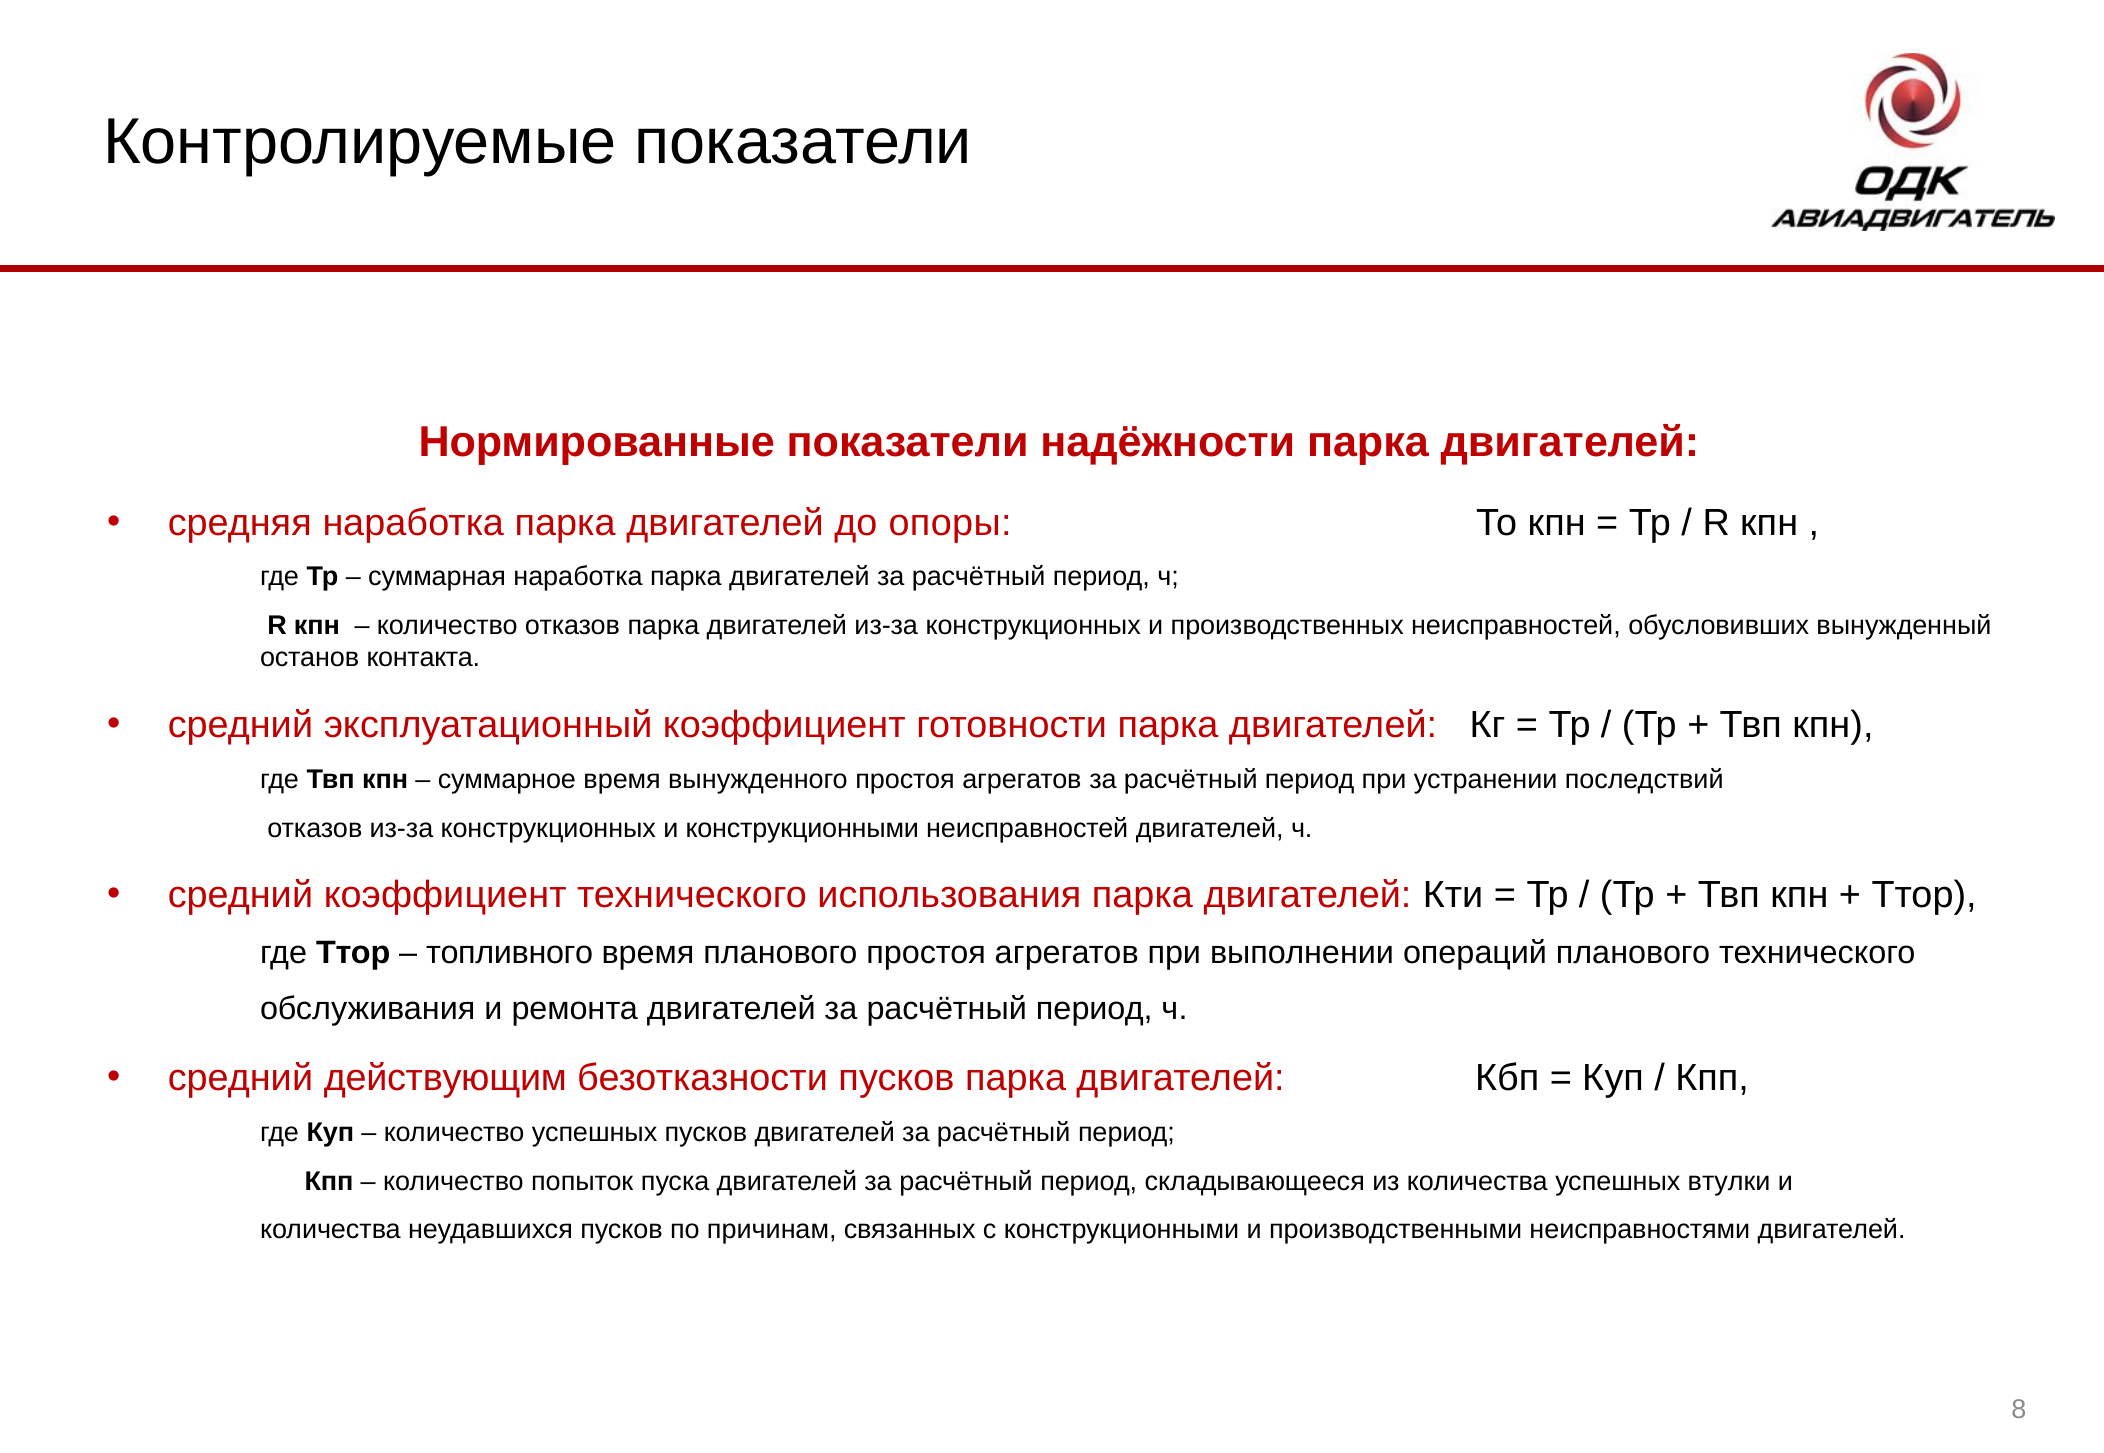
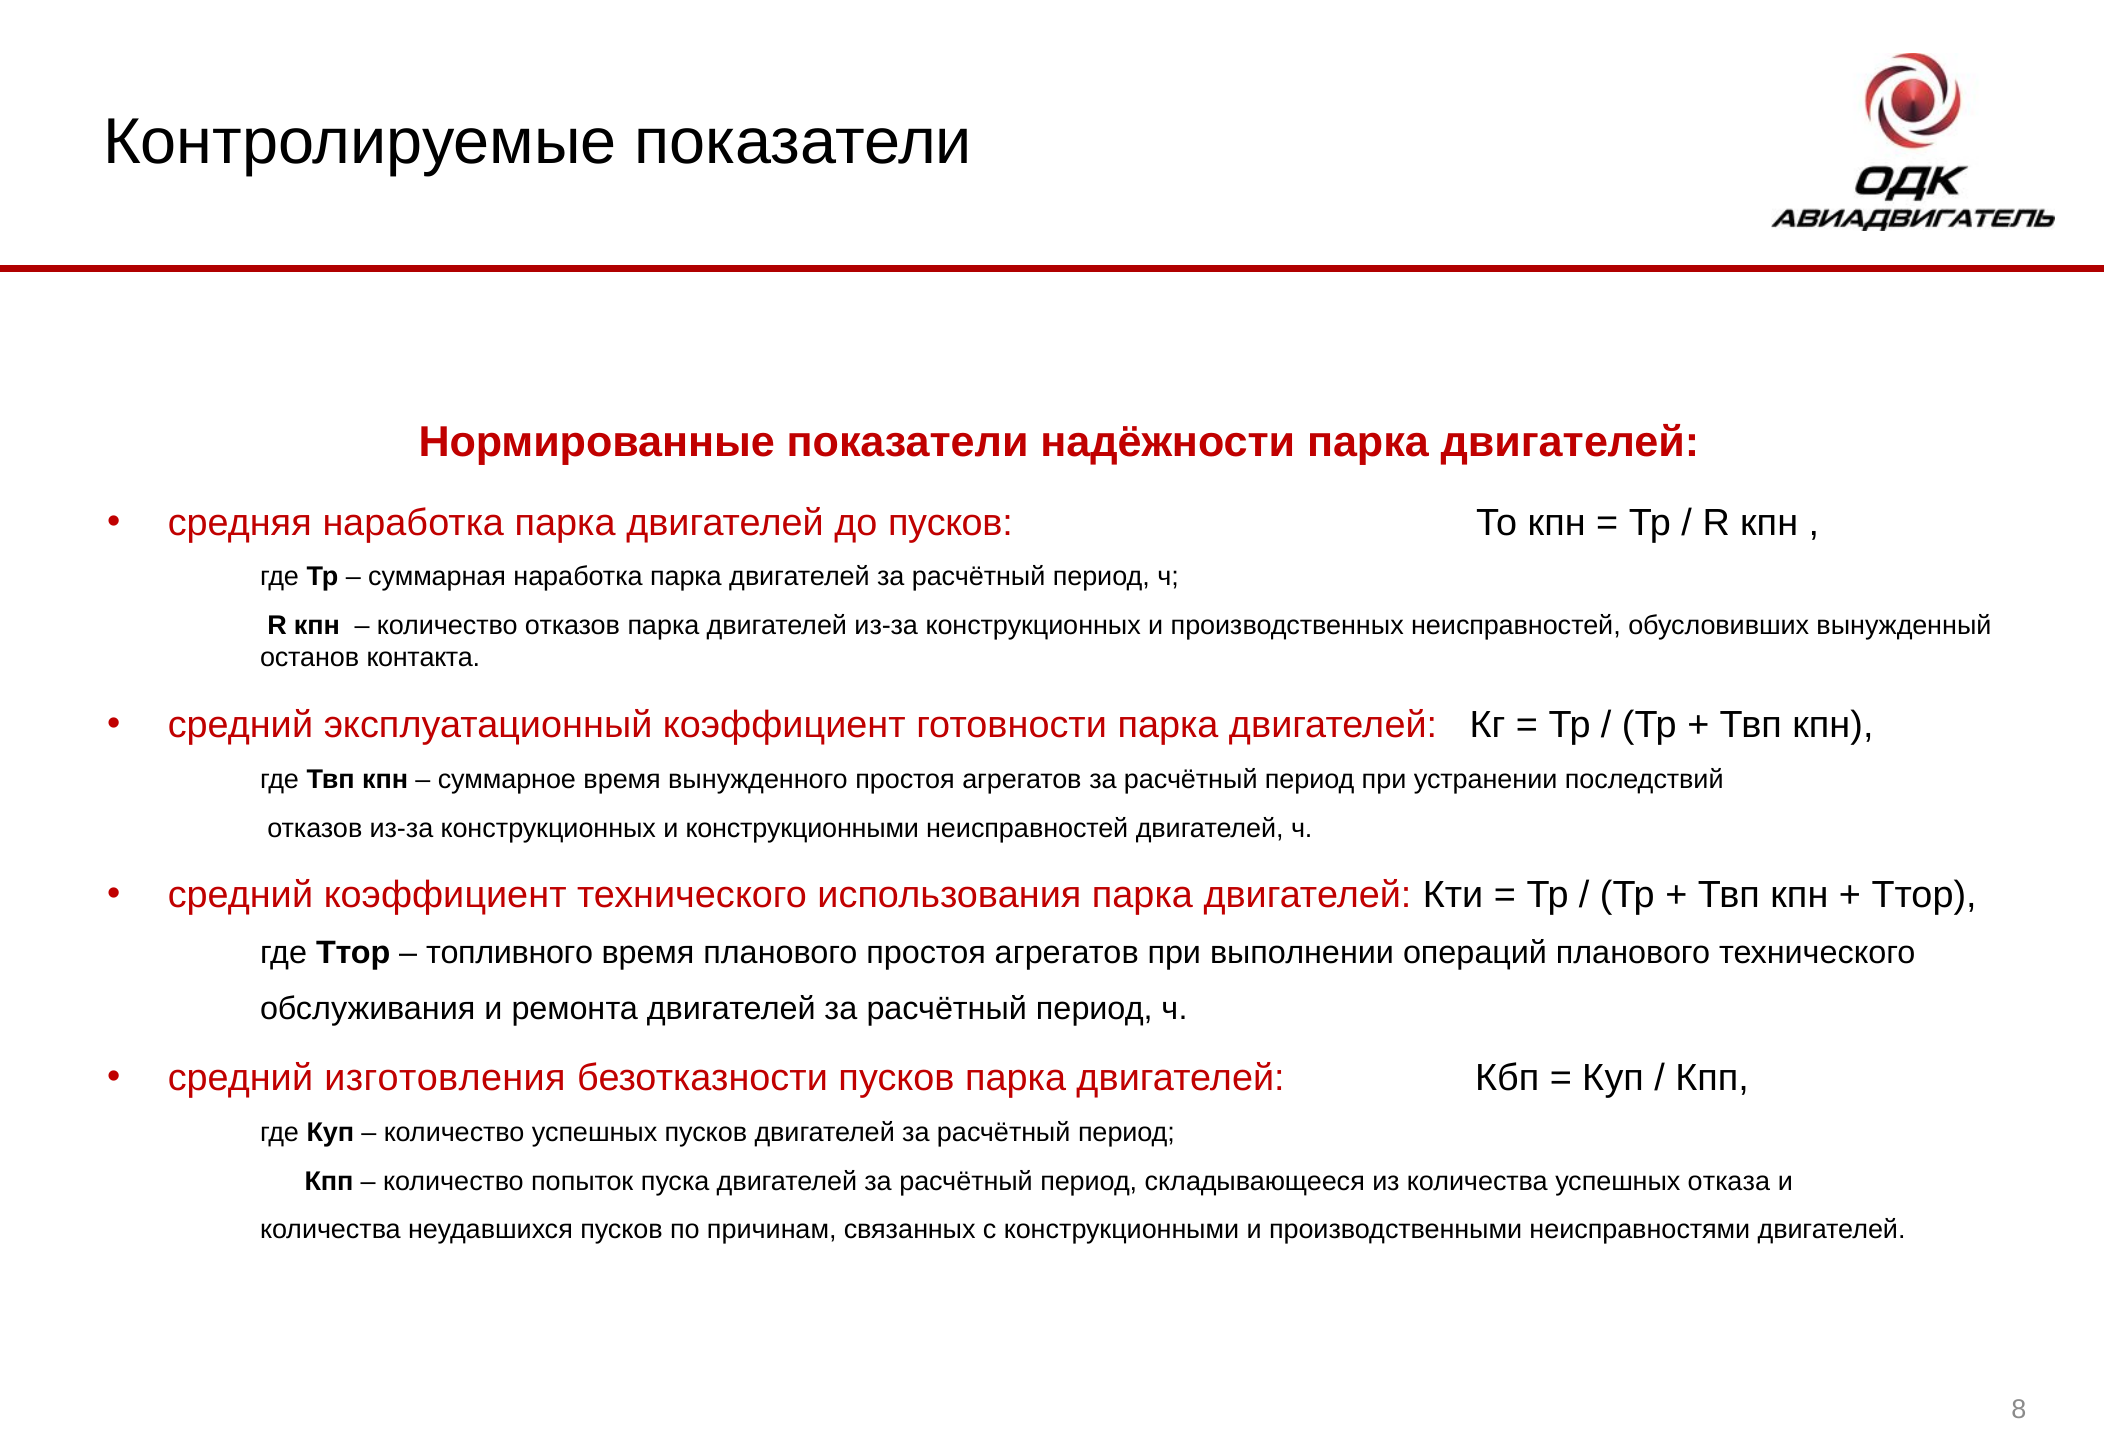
до опоры: опоры -> пусков (950, 523)
действующим: действующим -> изготовления (445, 1079)
втулки: втулки -> отказа (1729, 1182)
